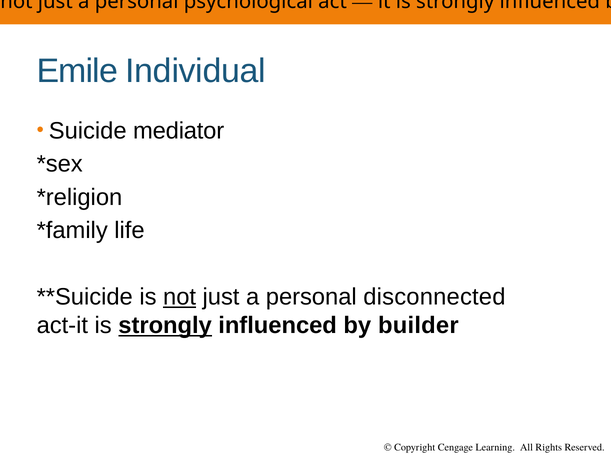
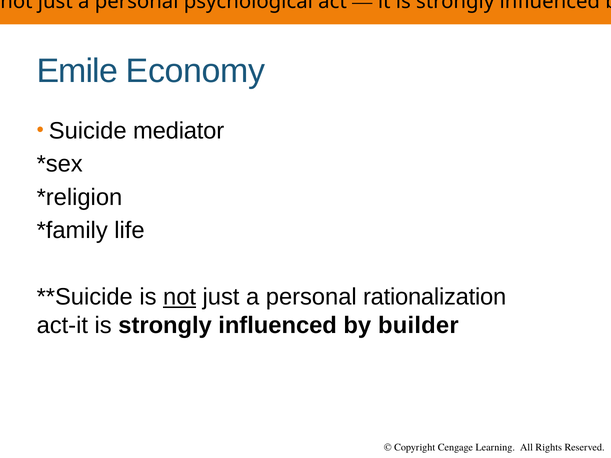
Individual: Individual -> Economy (196, 71)
disconnected: disconnected -> rationalization (435, 297)
strongly underline: present -> none (165, 326)
